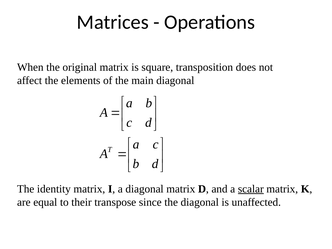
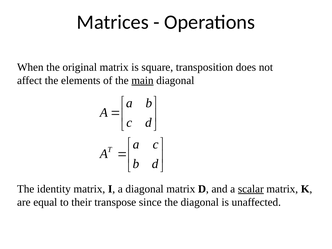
main underline: none -> present (142, 80)
